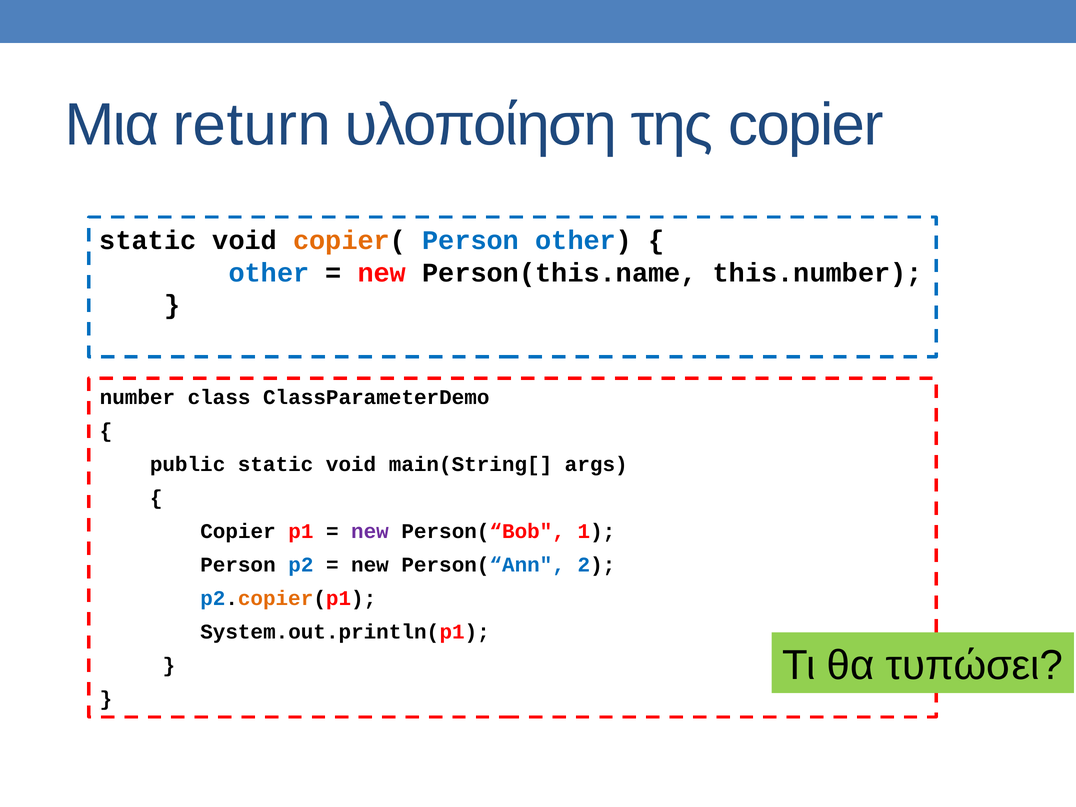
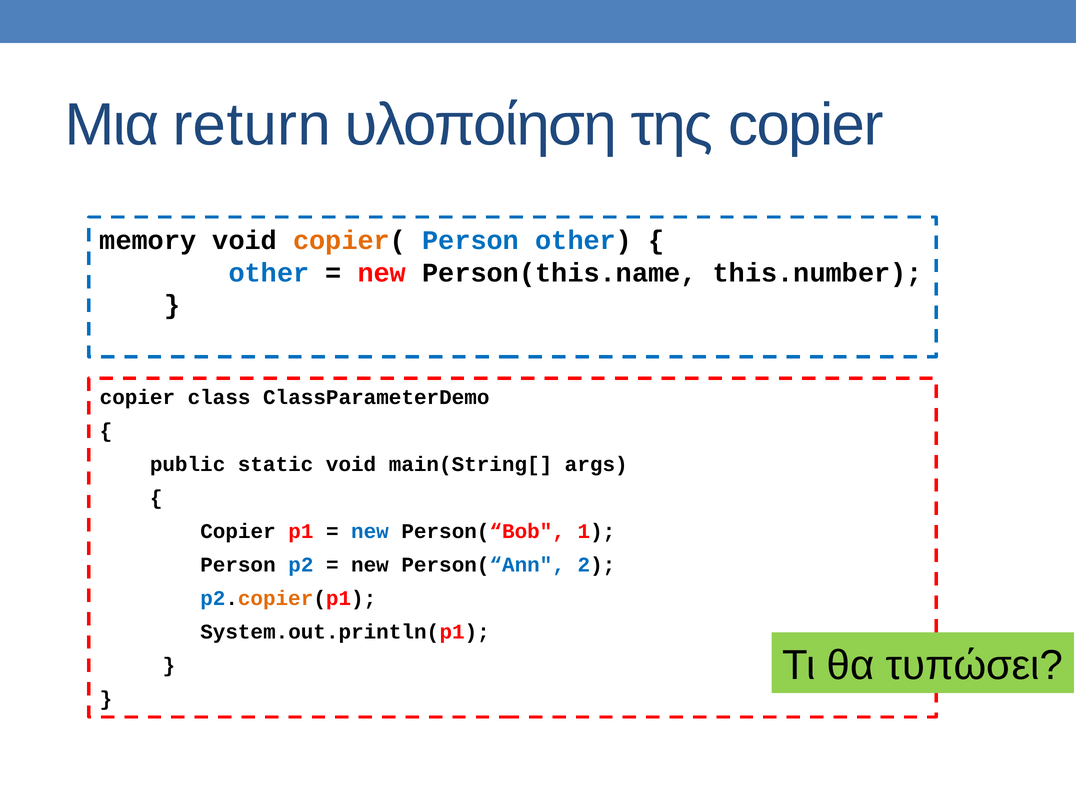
static: static -> memory (148, 240)
number: number -> copier (137, 397)
new colour: purple -> blue (370, 532)
